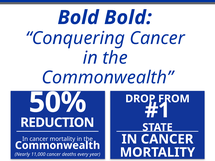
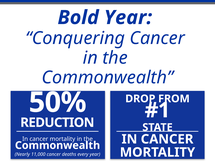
Bold Bold: Bold -> Year (128, 18)
